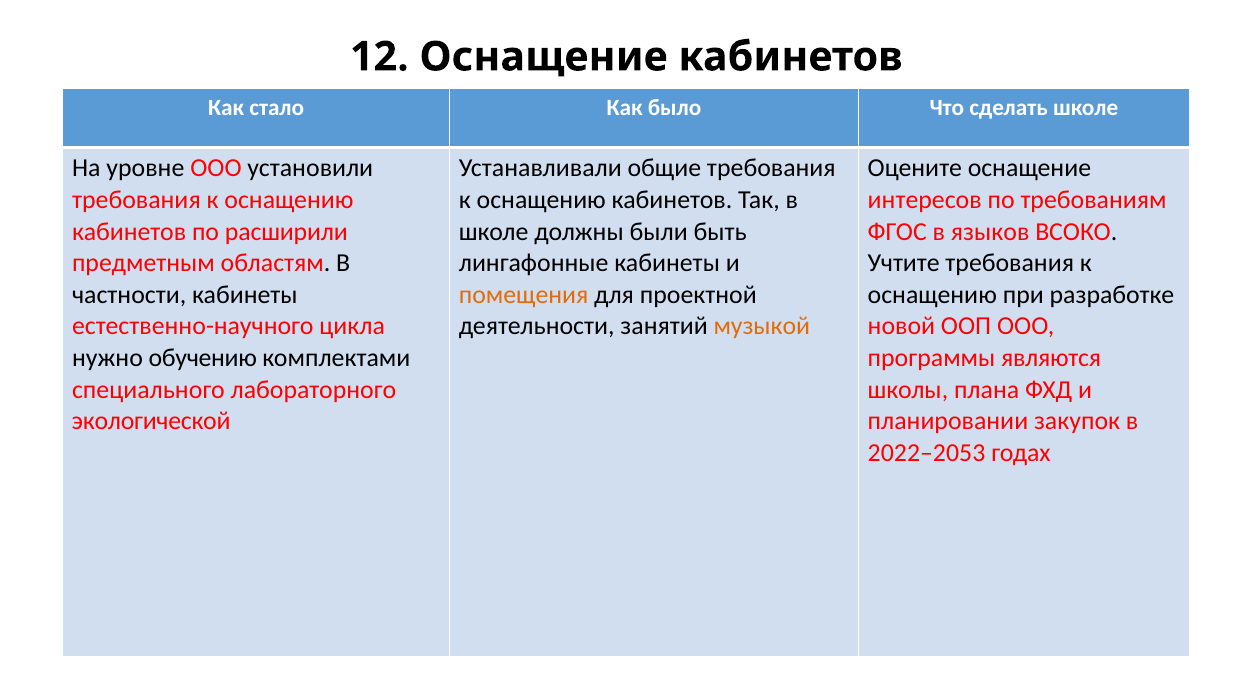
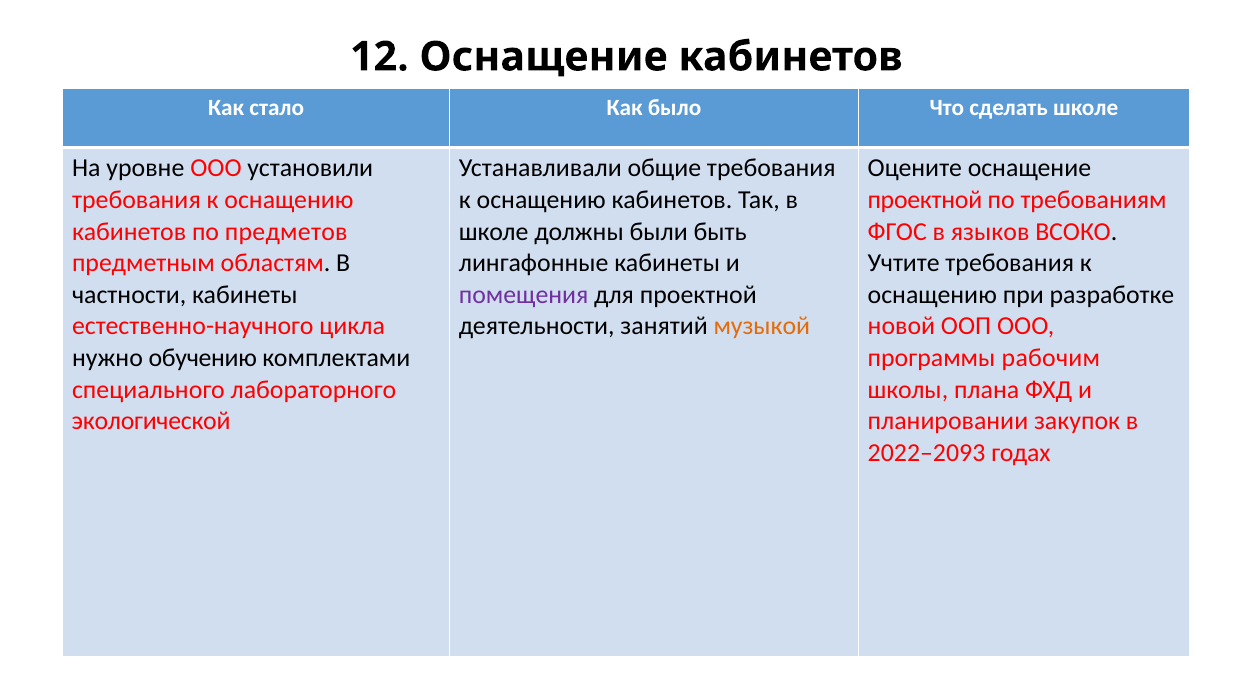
интересов: интересов -> проектной (925, 200)
расширили: расширили -> предметов (286, 232)
помещения colour: orange -> purple (524, 295)
являются: являются -> рабочим (1051, 358)
2022–2053: 2022–2053 -> 2022–2093 (927, 453)
